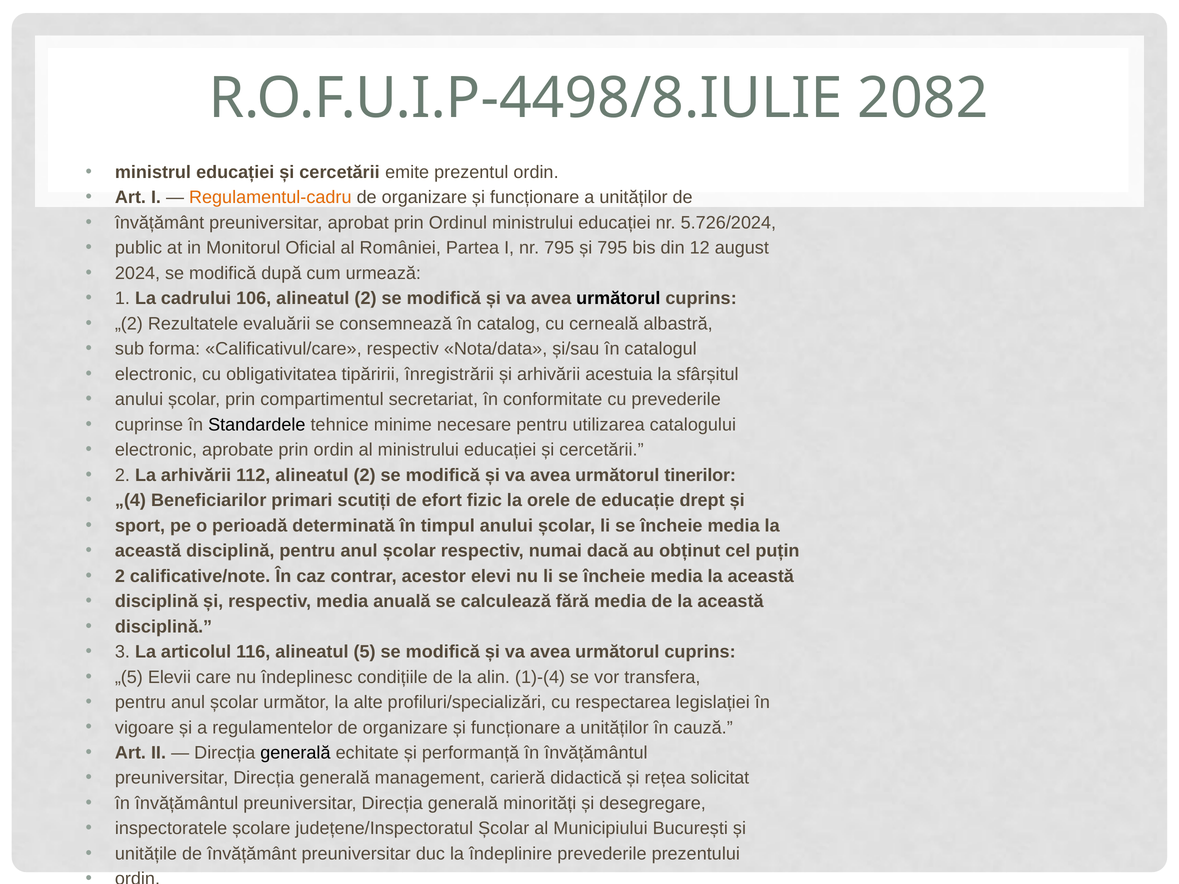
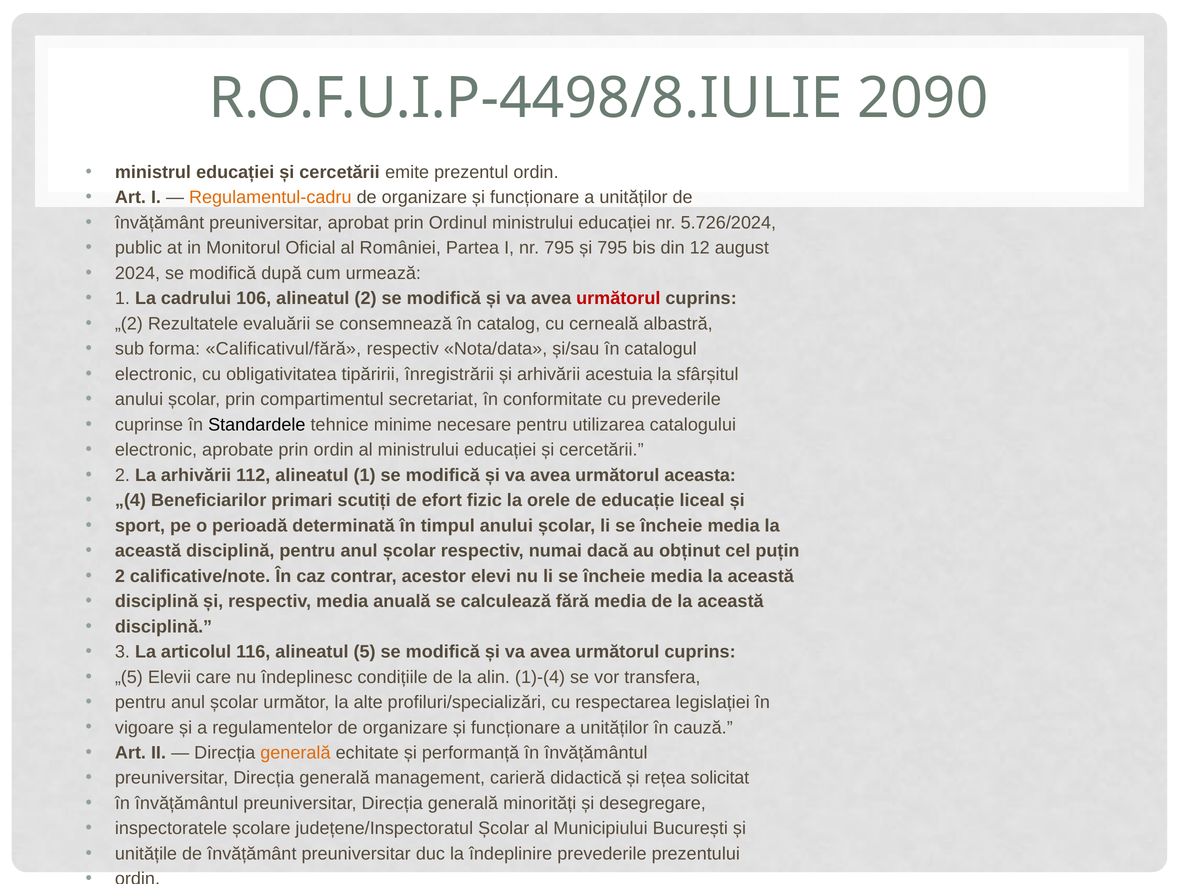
2082: 2082 -> 2090 (923, 98)
următorul colour: black -> red (618, 299)
Calificativul/care: Calificativul/care -> Calificativul/fără (283, 349)
112 alineatul 2: 2 -> 1 (365, 475)
tinerilor: tinerilor -> aceasta (700, 475)
drept: drept -> liceal (702, 501)
generală colour: black -> orange (295, 753)
